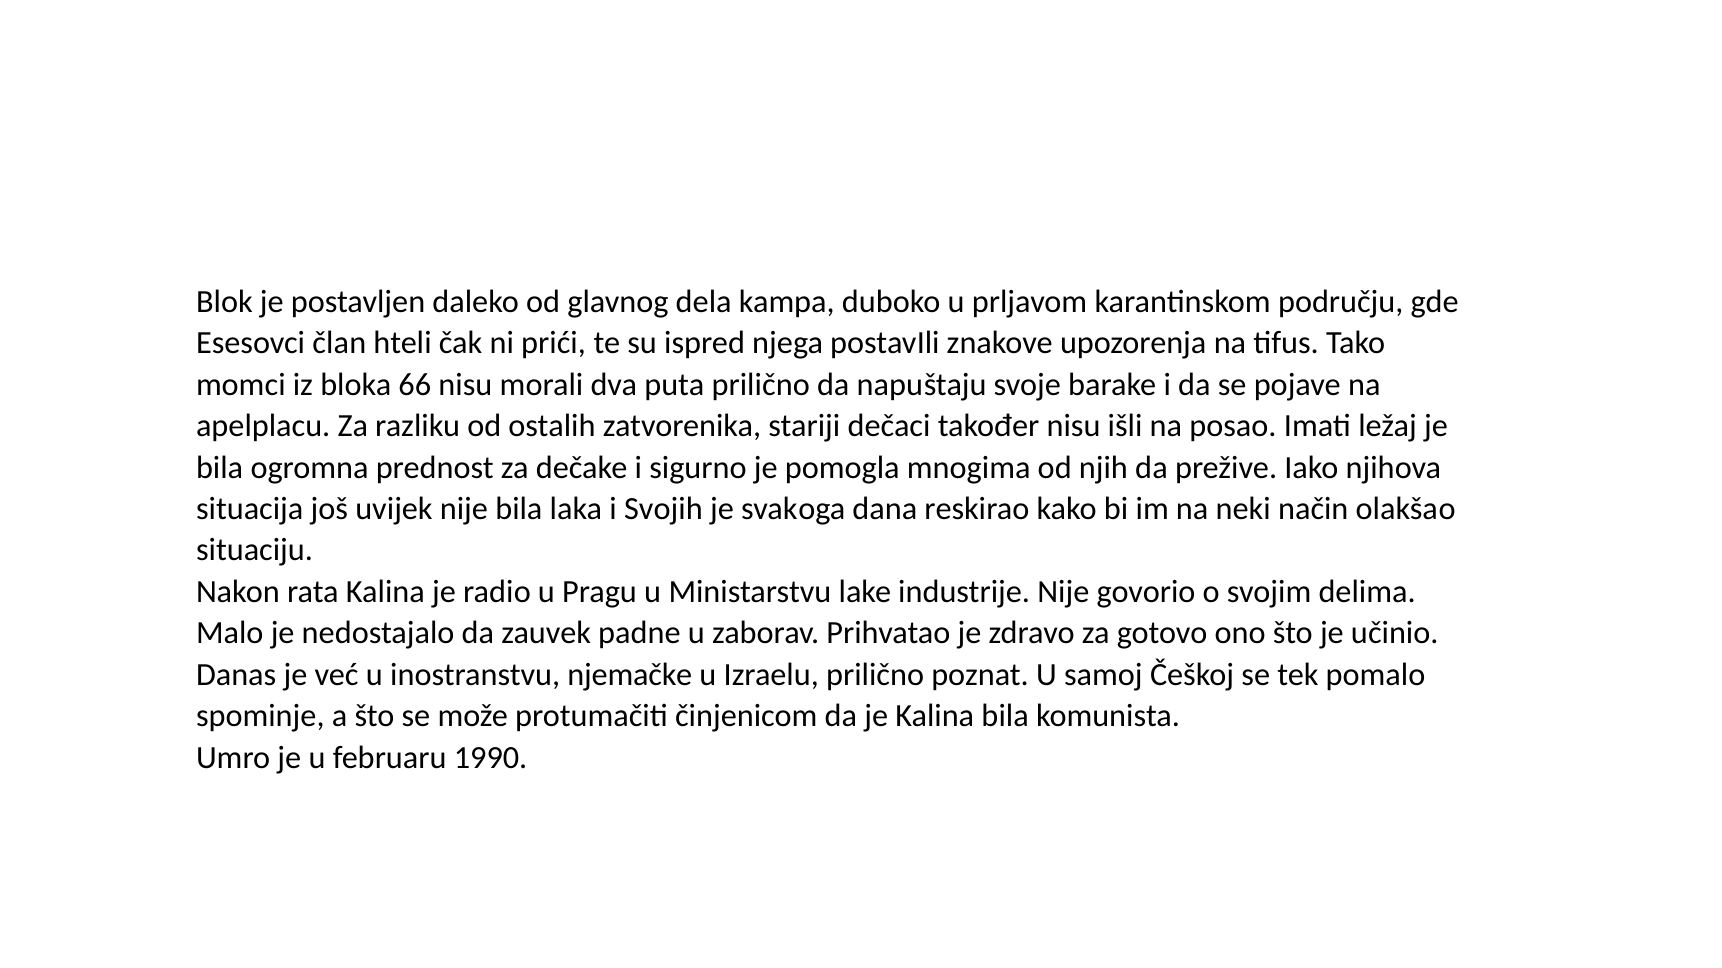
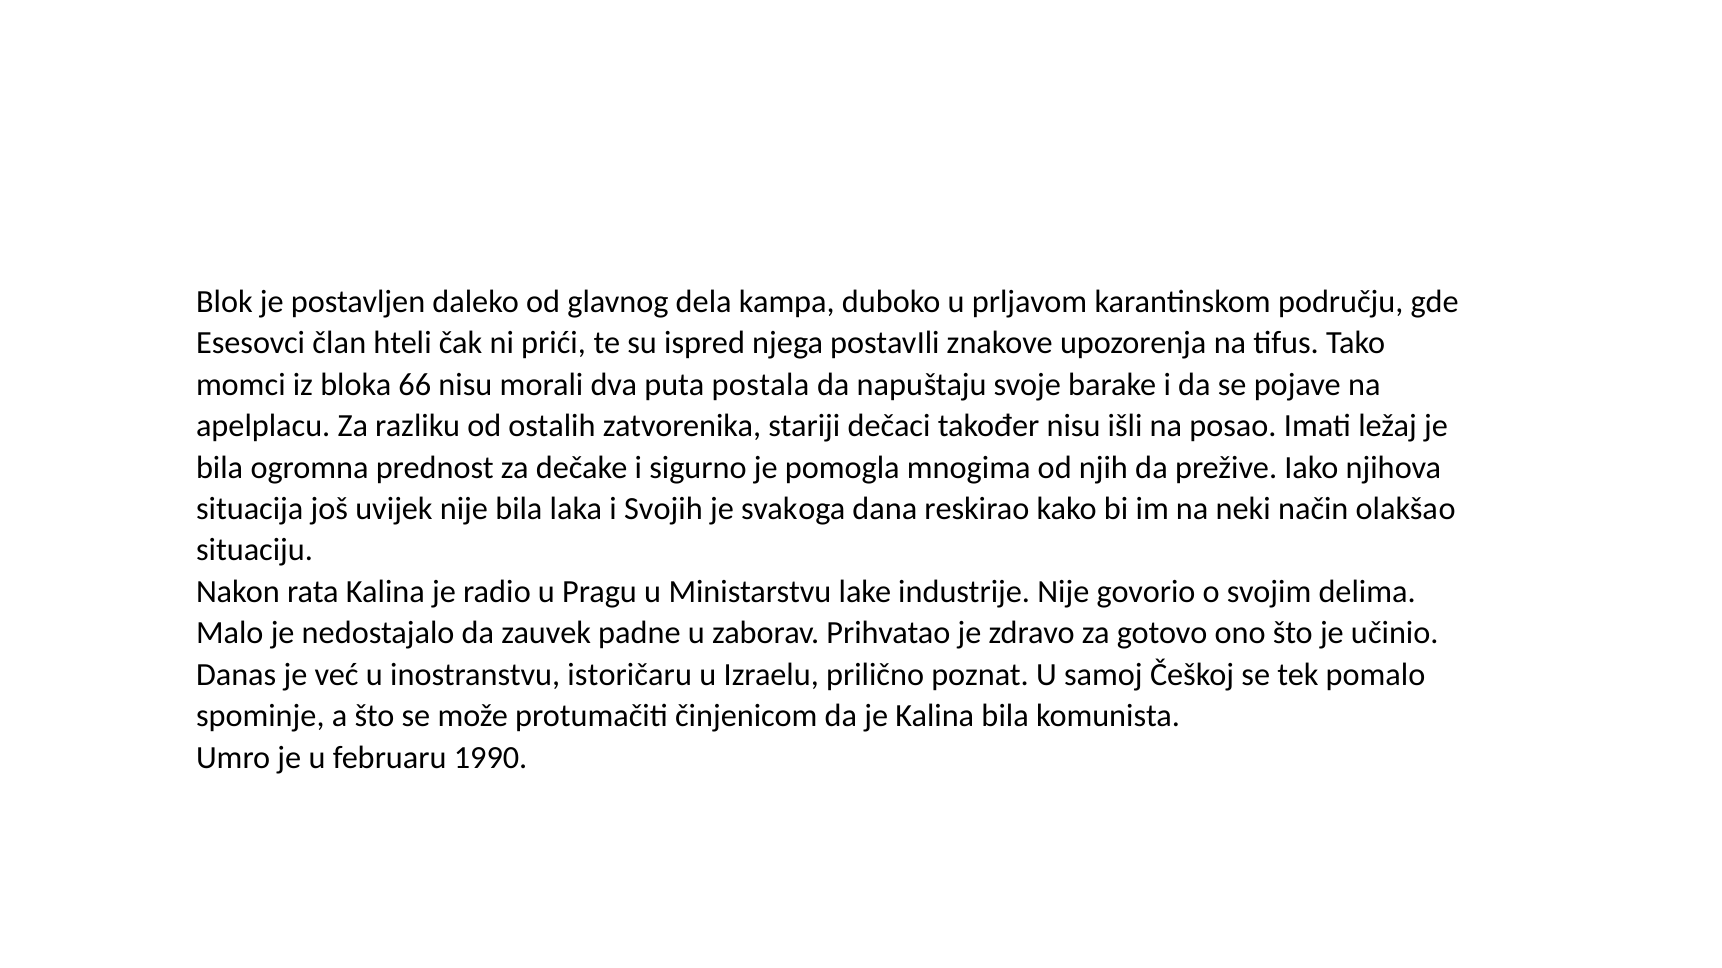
puta prilično: prilično -> postala (761, 385)
njemačke: njemačke -> istoričaru (630, 675)
